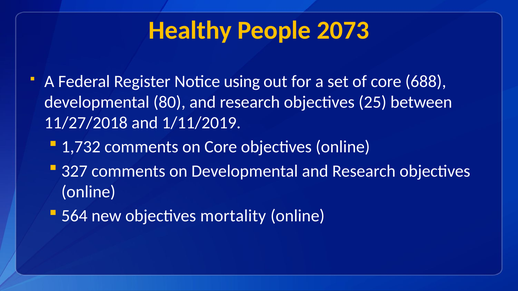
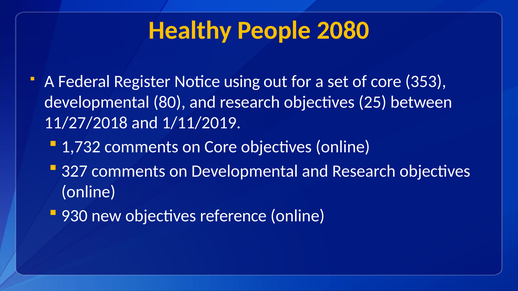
2073: 2073 -> 2080 (343, 30)
688: 688 -> 353 (426, 81)
564: 564 -> 930 (74, 216)
mortality: mortality -> reference (233, 216)
